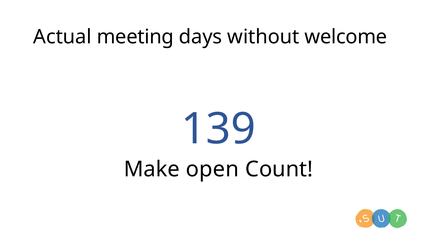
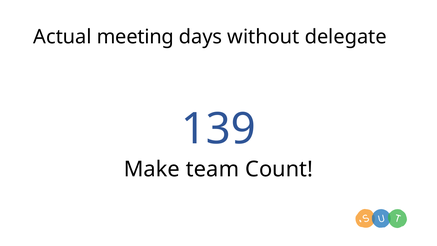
welcome: welcome -> delegate (346, 37)
open: open -> team (212, 169)
